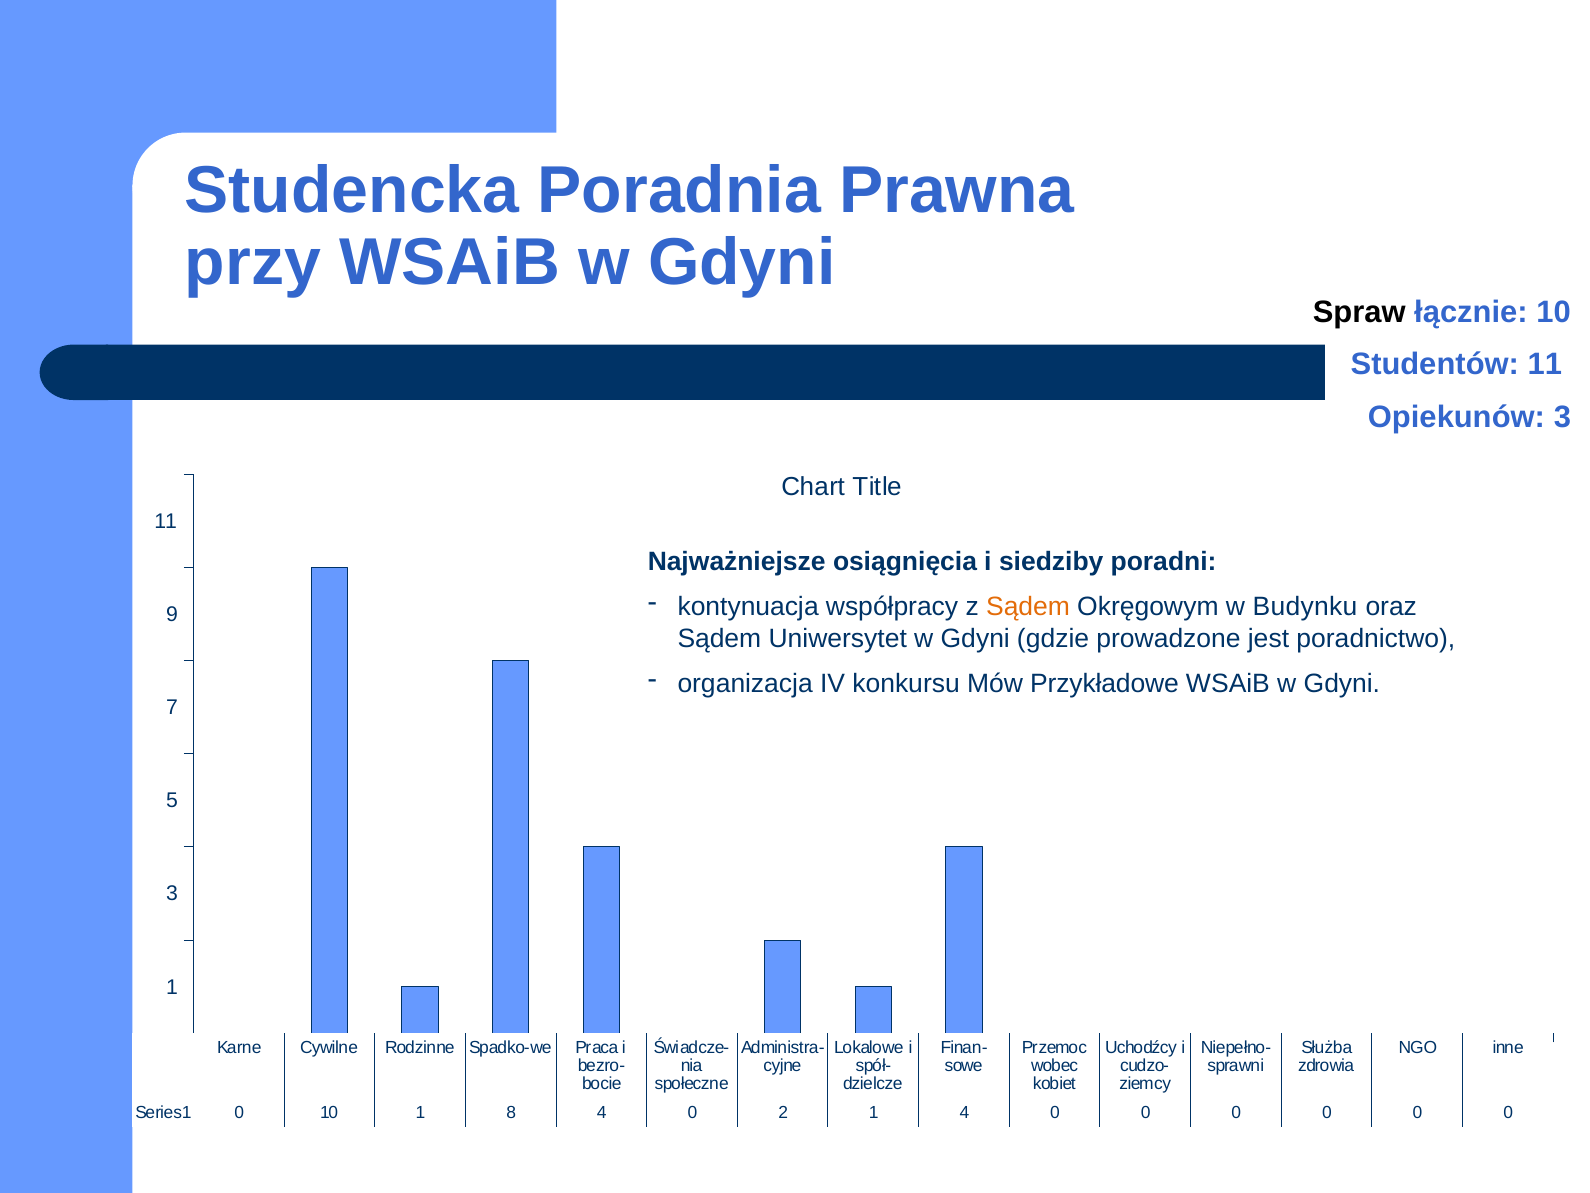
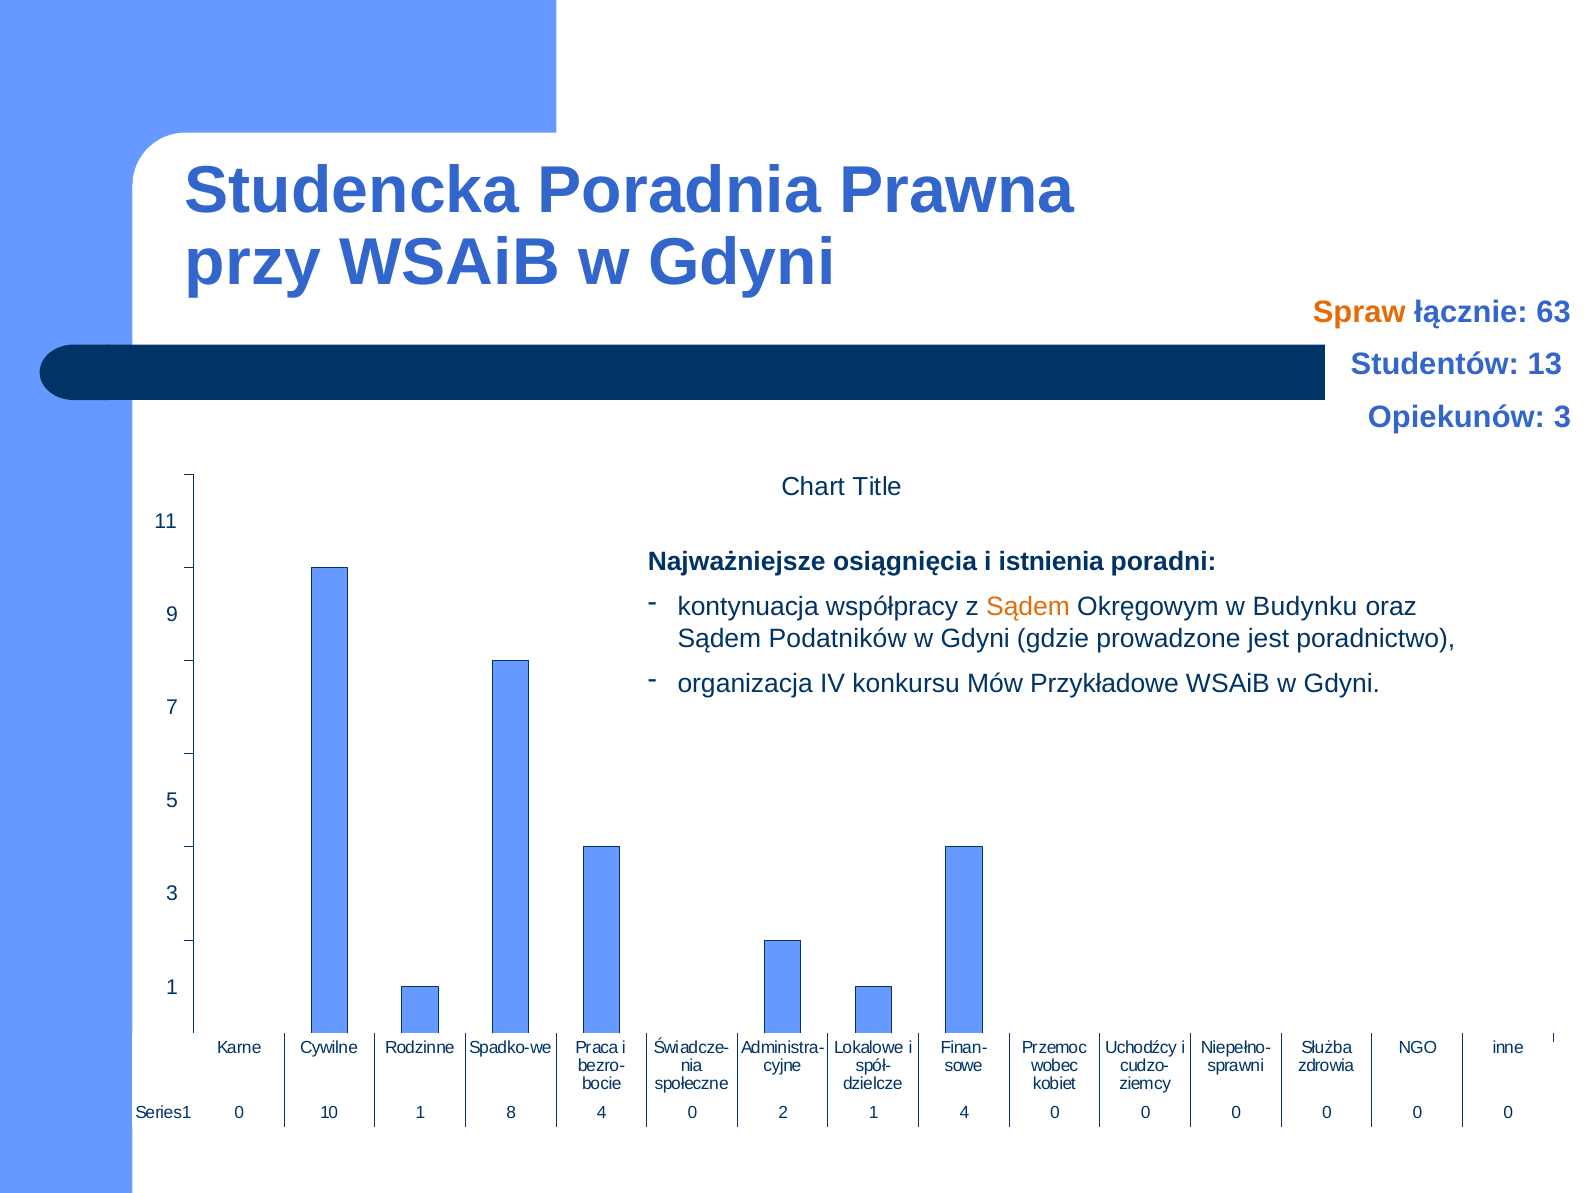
Spraw colour: black -> orange (1359, 312)
łącznie 10: 10 -> 63 (1554, 312)
Studentów 11: 11 -> 13 (1545, 364)
siedziby: siedziby -> istnienia (1051, 562)
Uniwersytet: Uniwersytet -> Podatników (838, 638)
